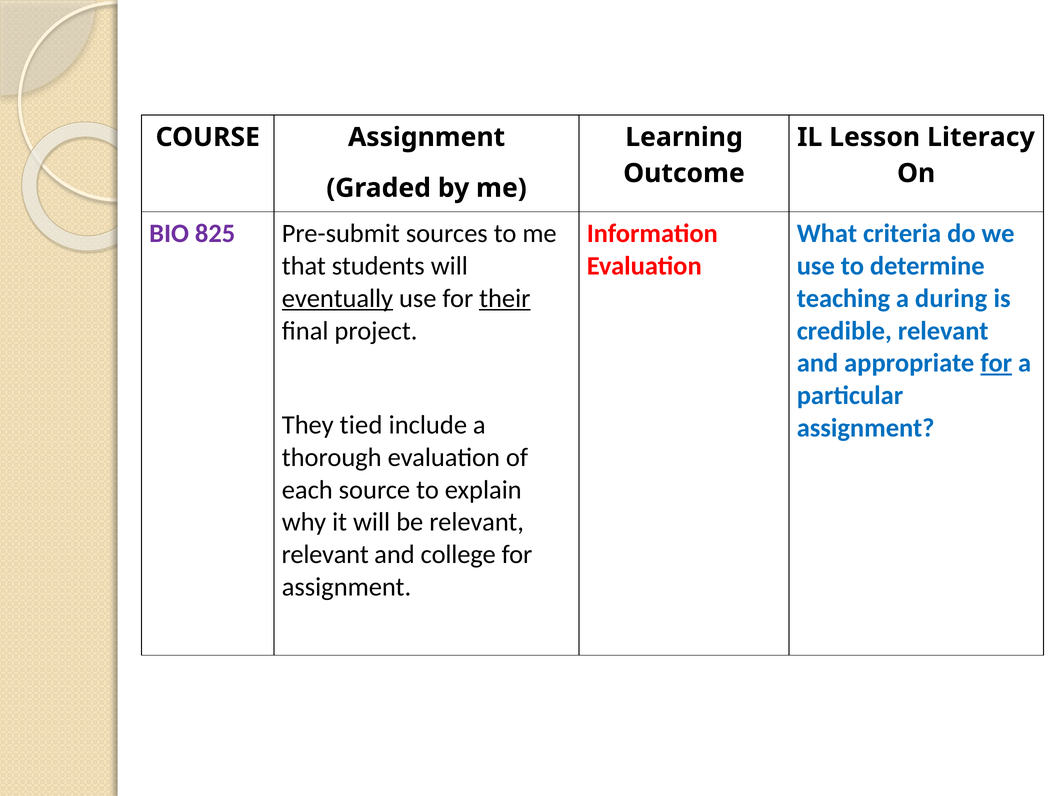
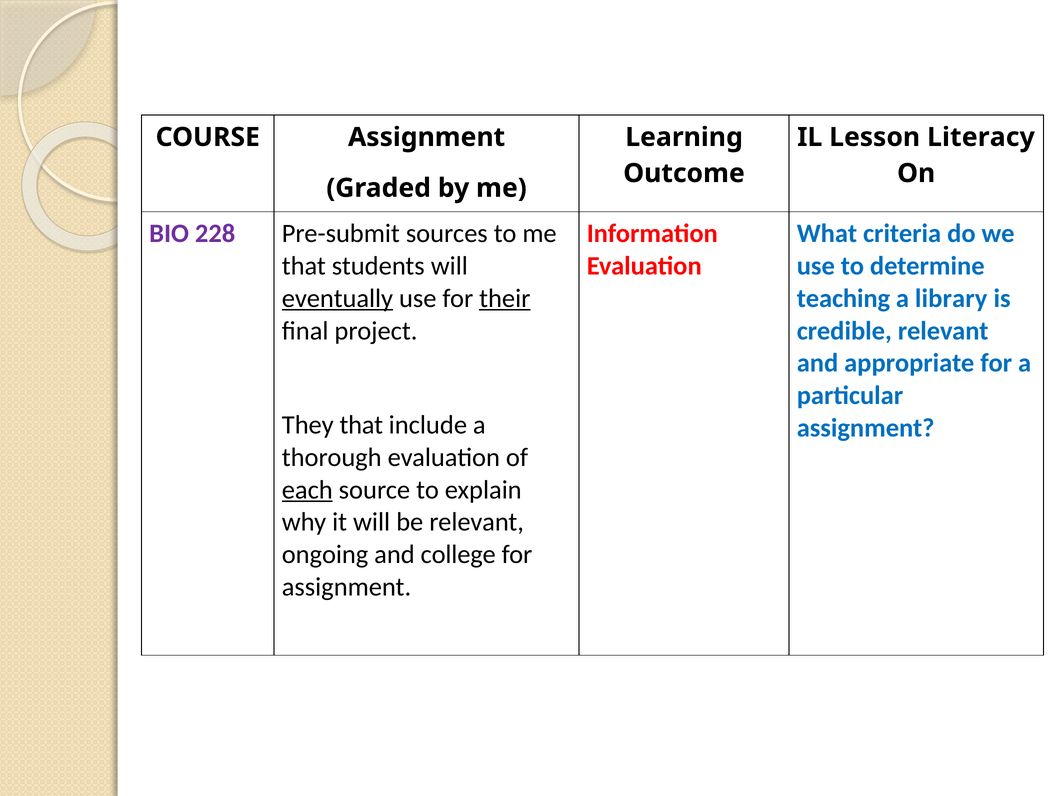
825: 825 -> 228 (215, 234)
during: during -> library (951, 298)
for underline: present -> none (996, 363)
They tied: tied -> that (361, 425)
each underline: none -> present (307, 490)
relevant: relevant -> ongoing (325, 554)
